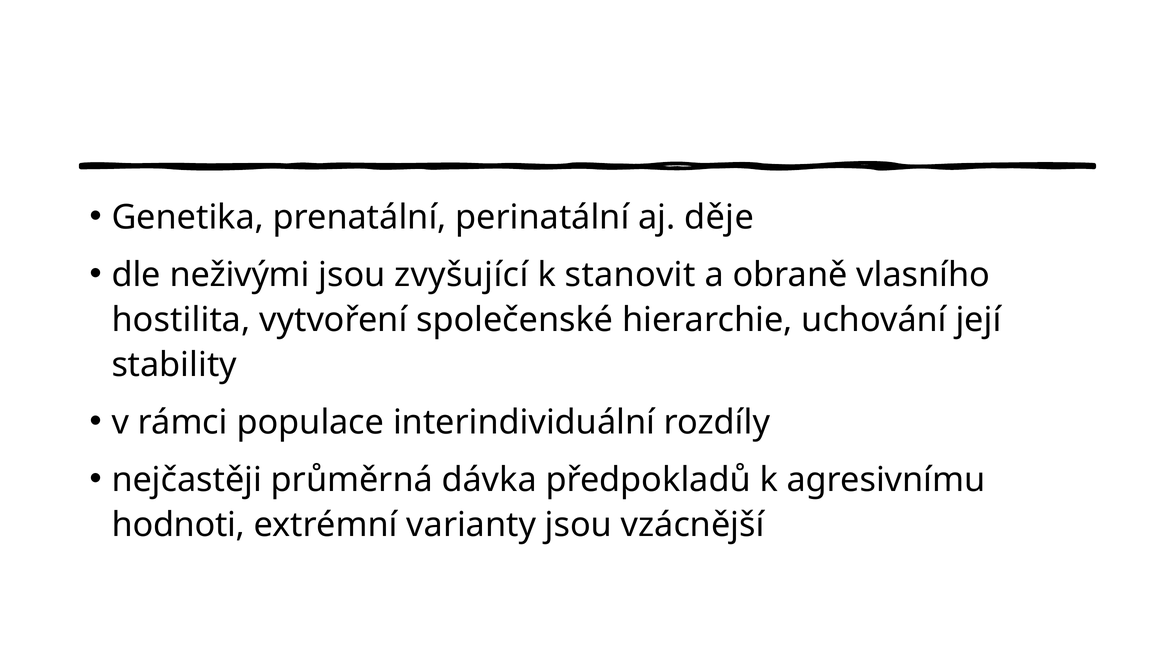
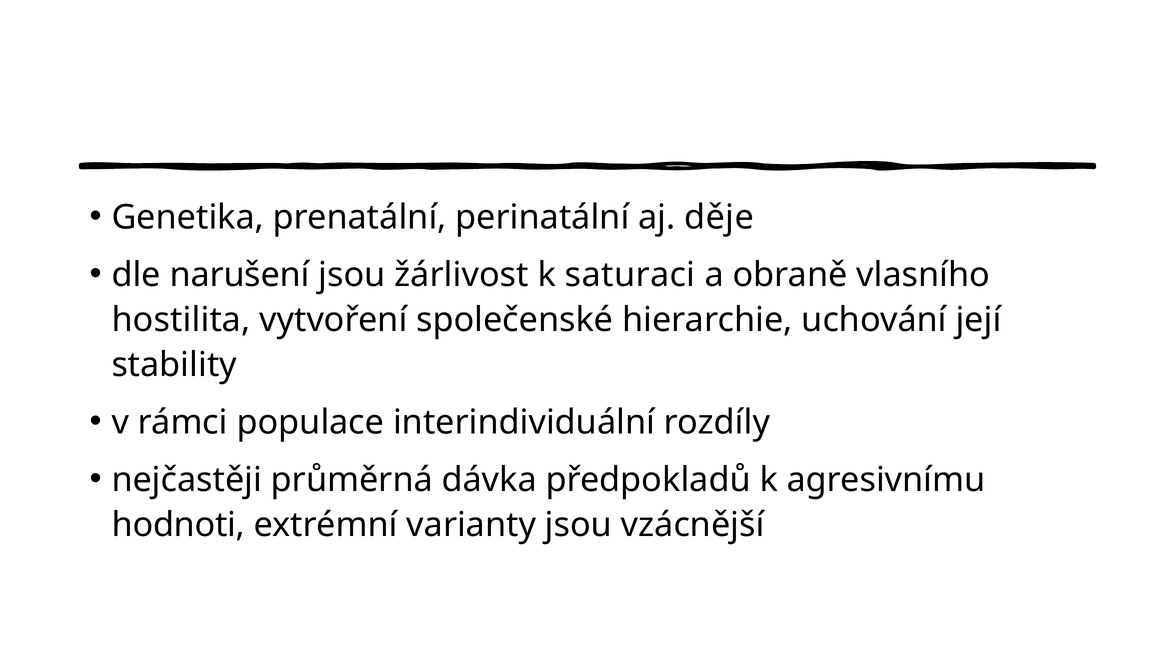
neživými: neživými -> narušení (240, 275)
zvyšující: zvyšující -> žárlivost (461, 275)
stanovit: stanovit -> saturaci (630, 275)
